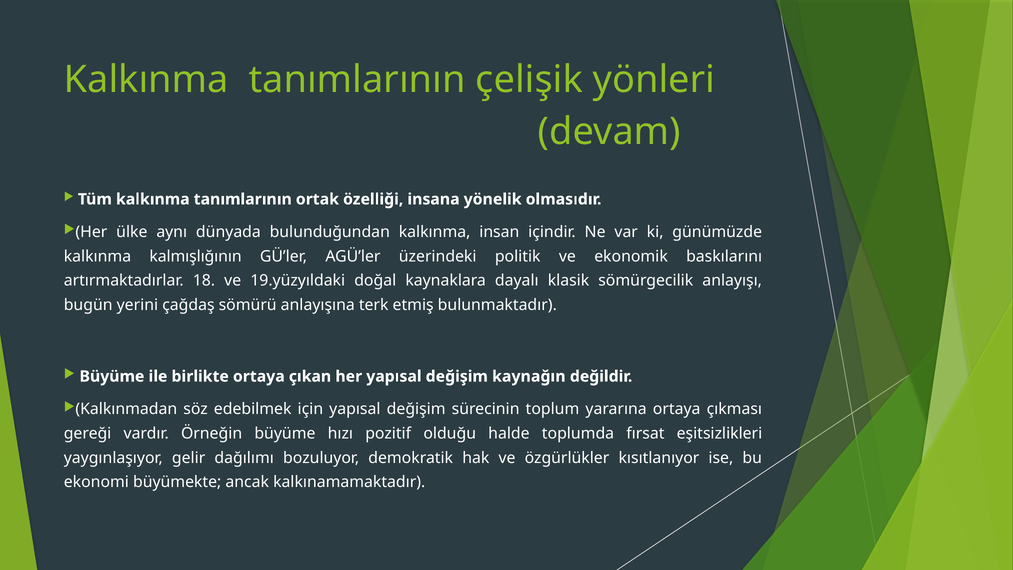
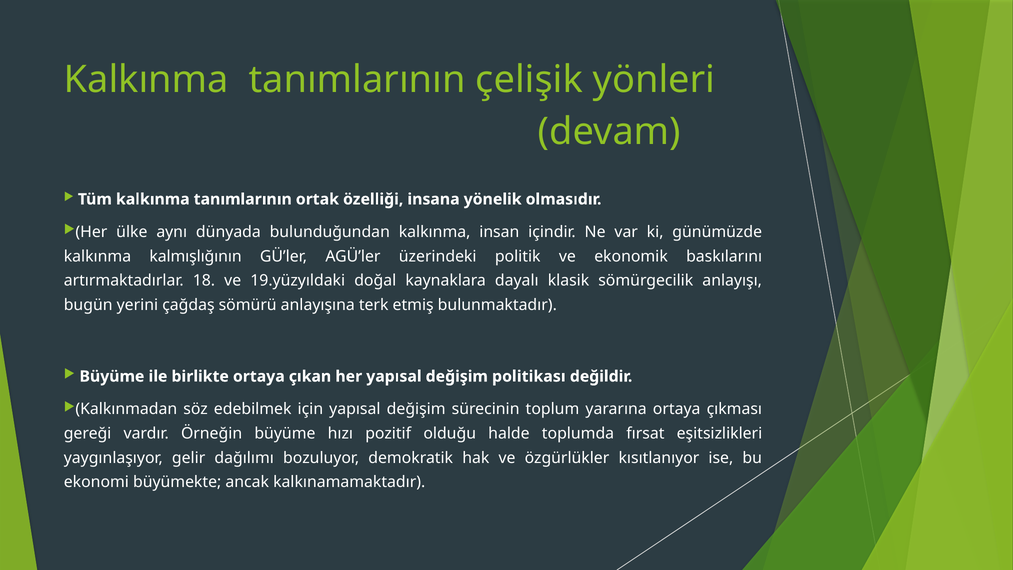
kaynağın: kaynağın -> politikası (529, 376)
